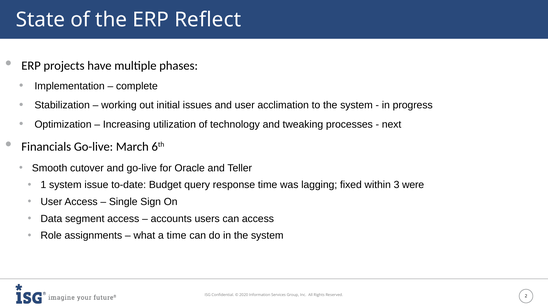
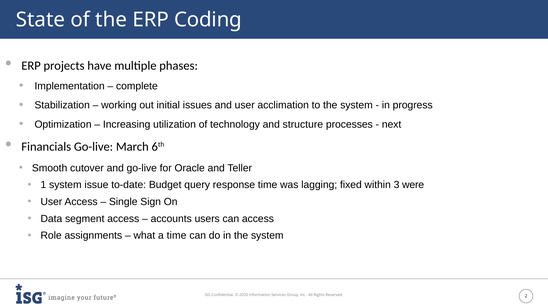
Reflect: Reflect -> Coding (208, 20)
tweaking: tweaking -> structure (303, 124)
